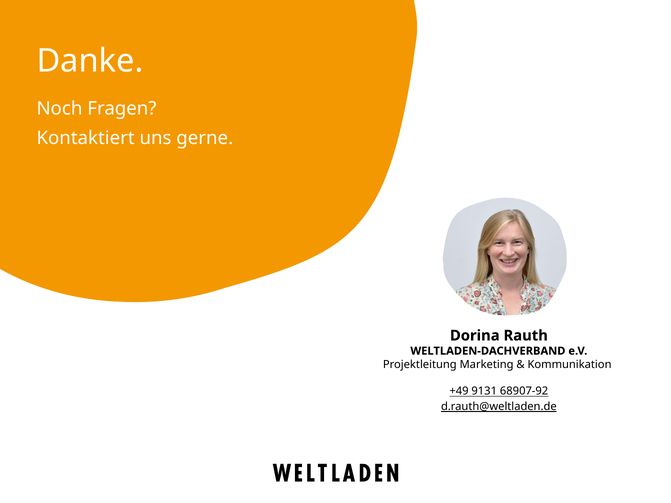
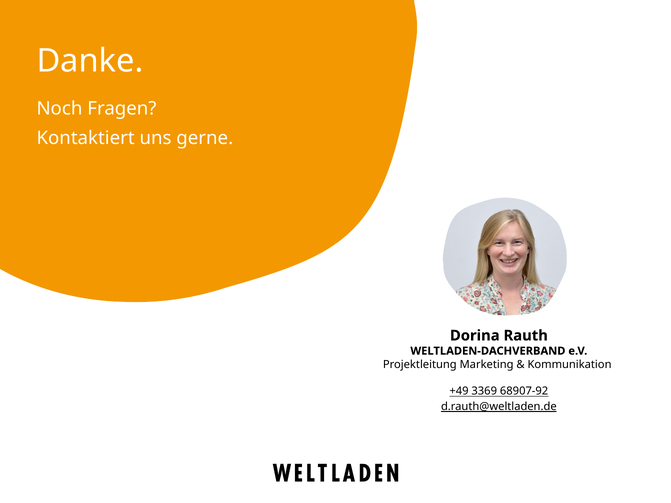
9131: 9131 -> 3369 (484, 391)
